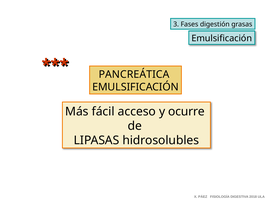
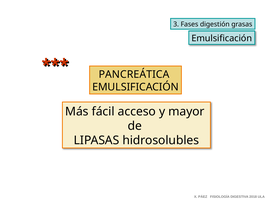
ocurre: ocurre -> mayor (186, 112)
